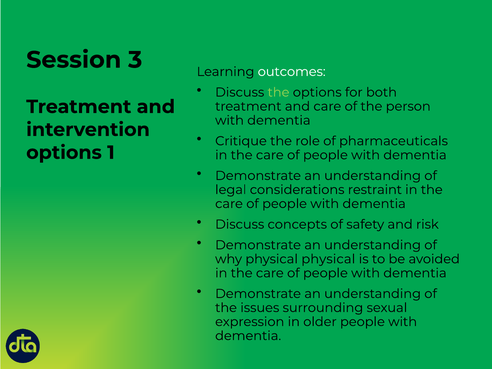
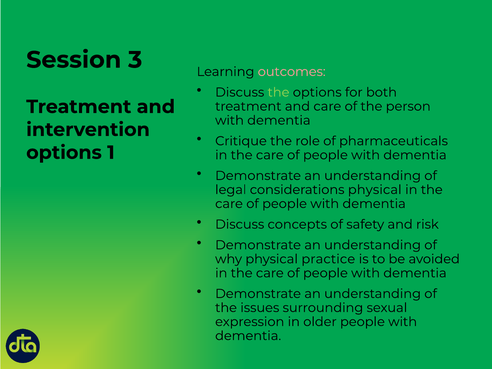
outcomes colour: white -> pink (292, 72)
considerations restraint: restraint -> physical (375, 190)
physical physical: physical -> practice (328, 259)
